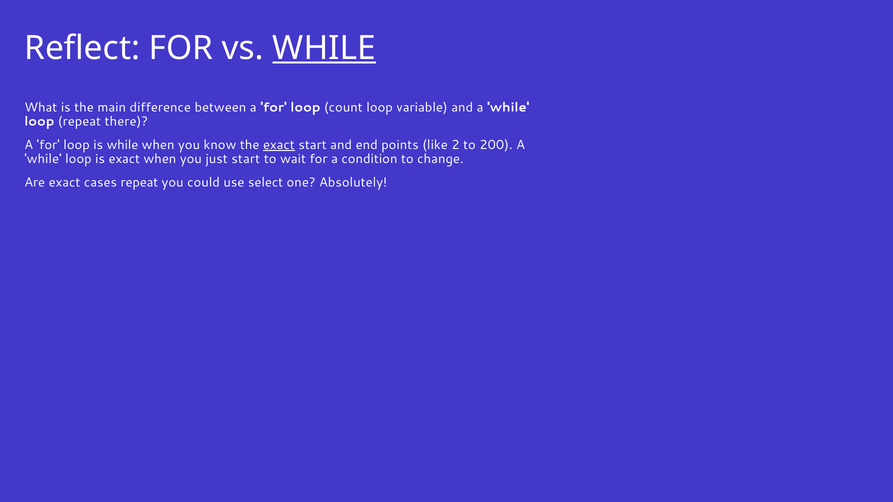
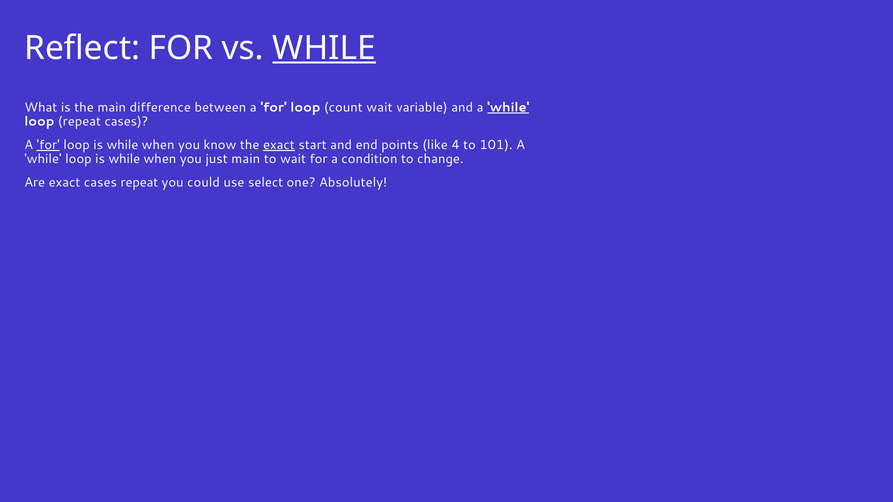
count loop: loop -> wait (380, 107)
while underline: none -> present (508, 107)
repeat there: there -> cases (126, 122)
for underline: none -> present (48, 145)
2: 2 -> 4 (456, 145)
200: 200 -> 101 (496, 145)
while loop is exact: exact -> while (124, 159)
just start: start -> main (246, 159)
